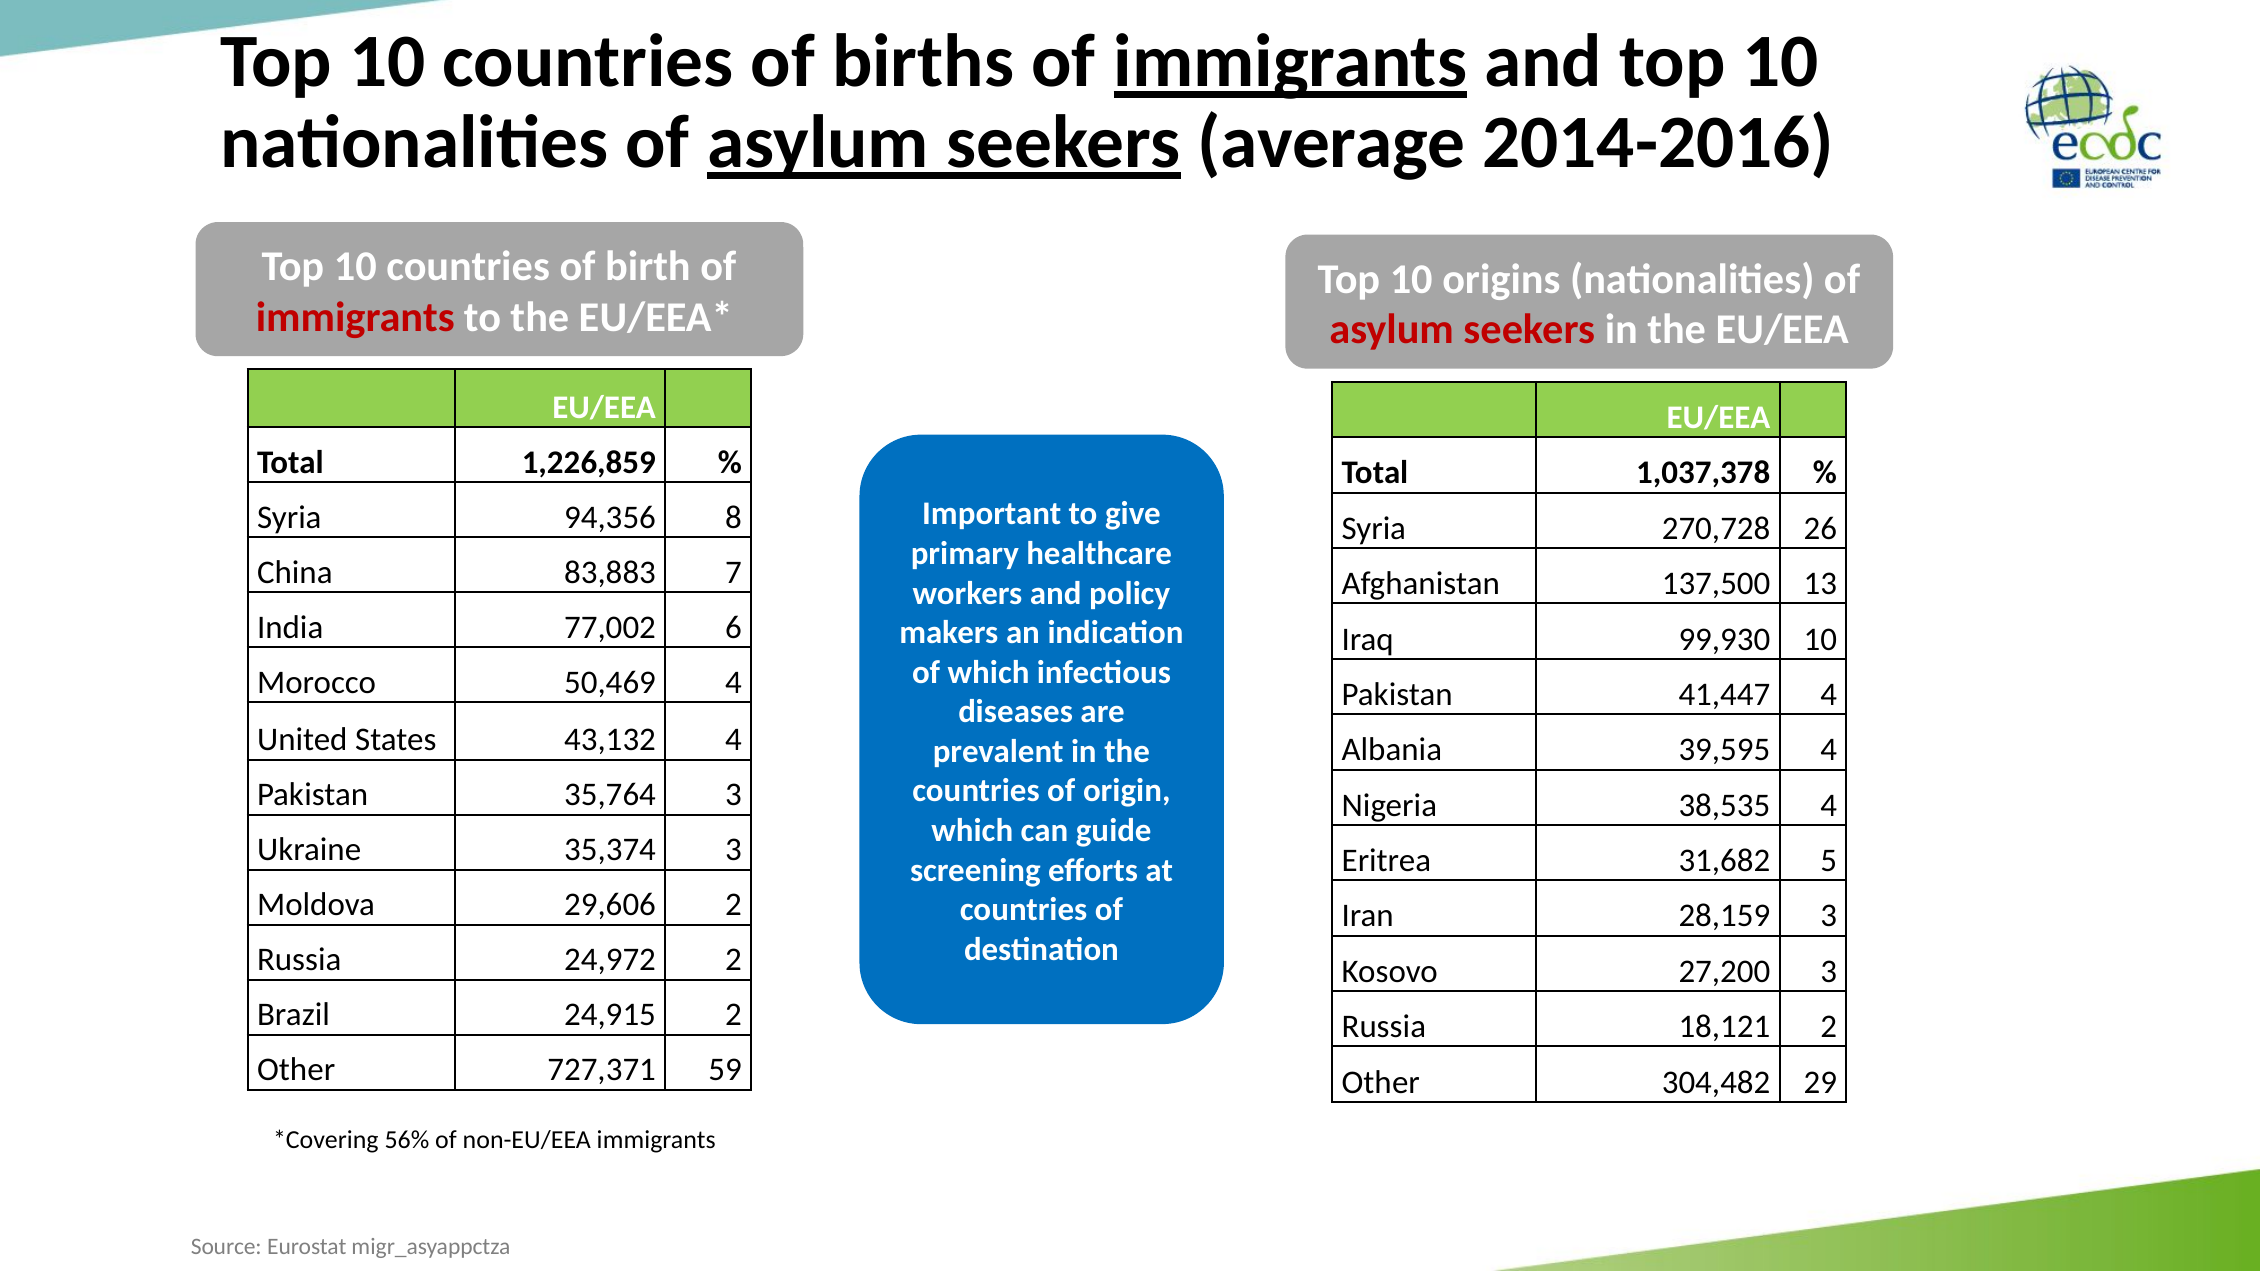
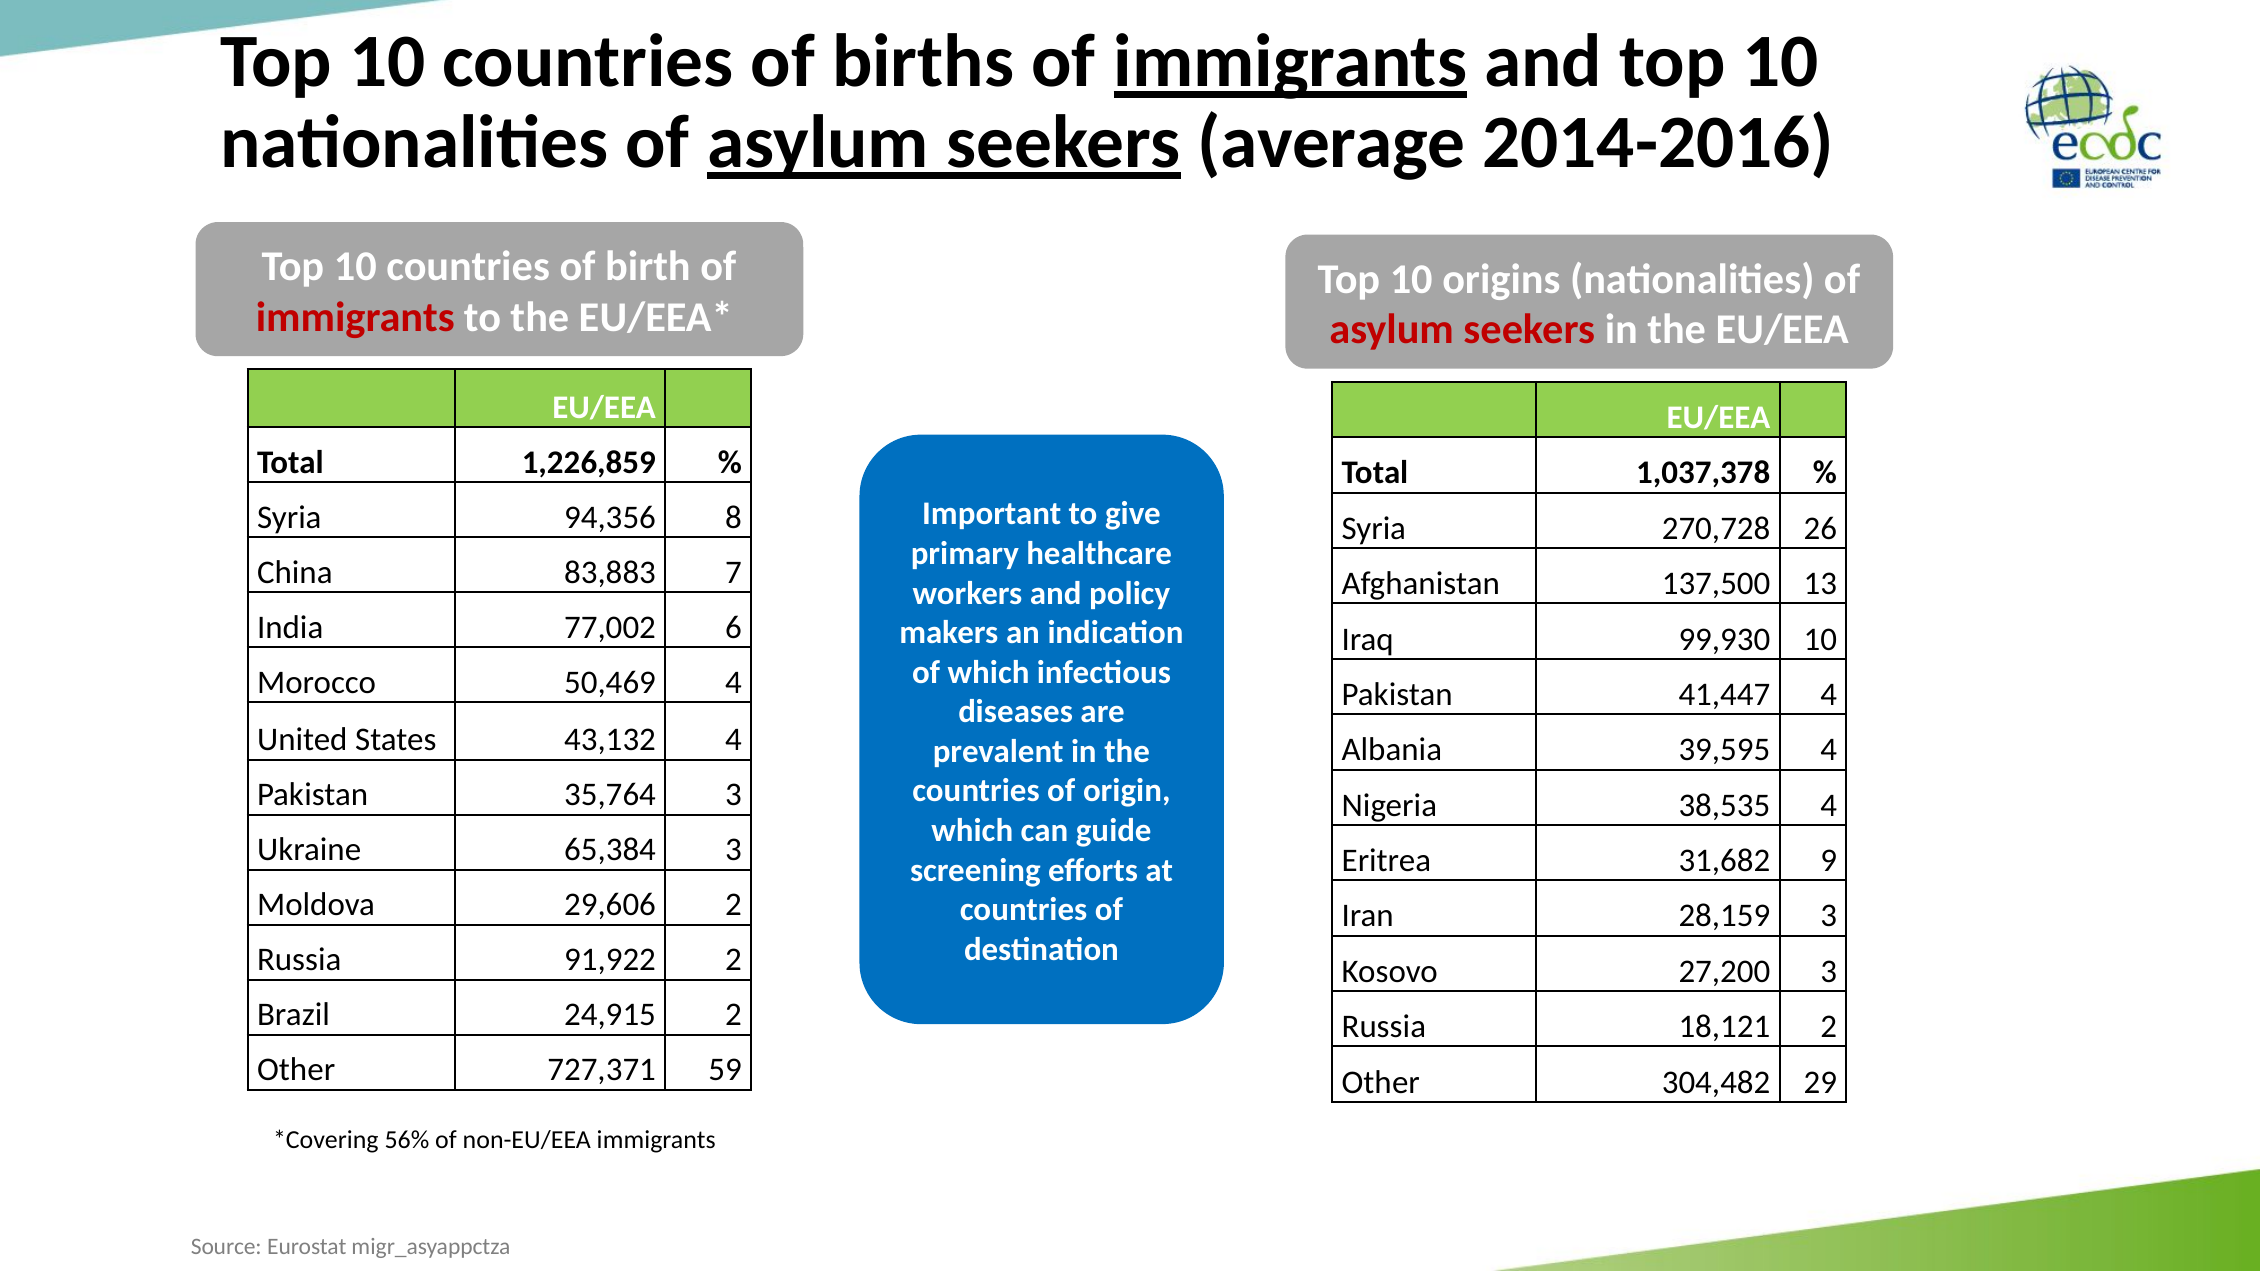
35,374: 35,374 -> 65,384 (610, 850)
5: 5 -> 9 (1829, 861)
24,972: 24,972 -> 91,922 (610, 960)
